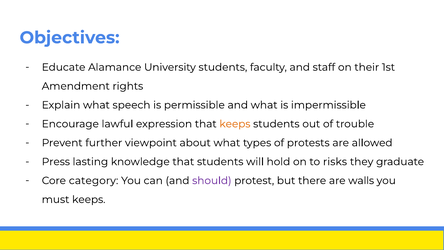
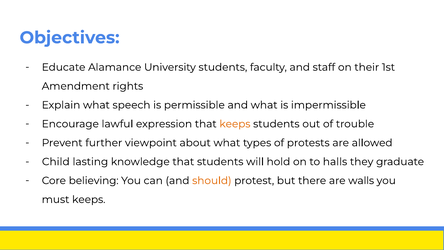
Press: Press -> Child (56, 162)
risks: risks -> halls (335, 162)
category: category -> believing (94, 180)
should colour: purple -> orange (212, 180)
